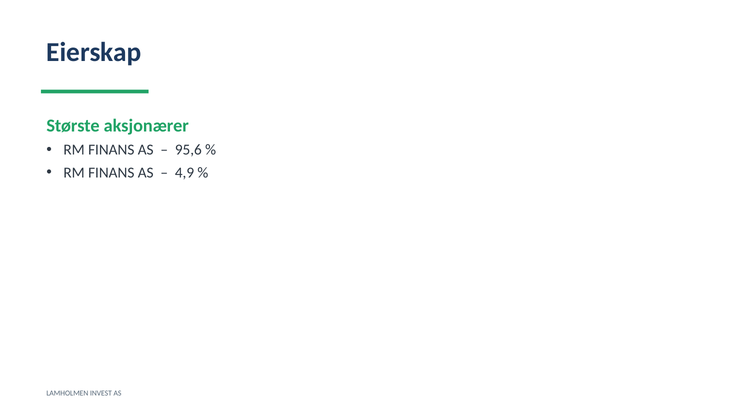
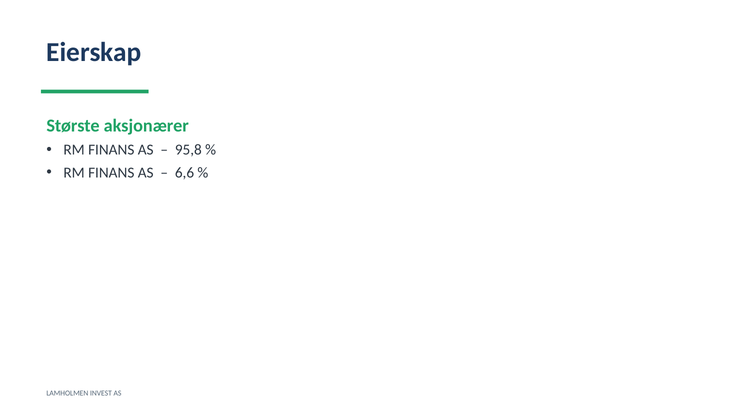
95,6: 95,6 -> 95,8 (188, 150)
4,9: 4,9 -> 6,6 (184, 173)
